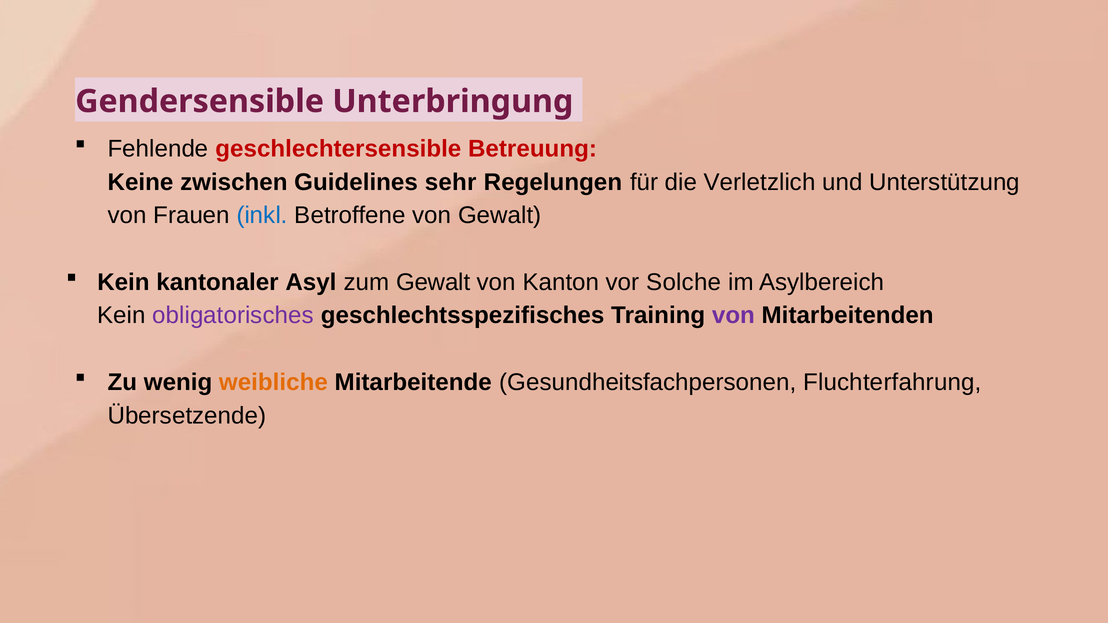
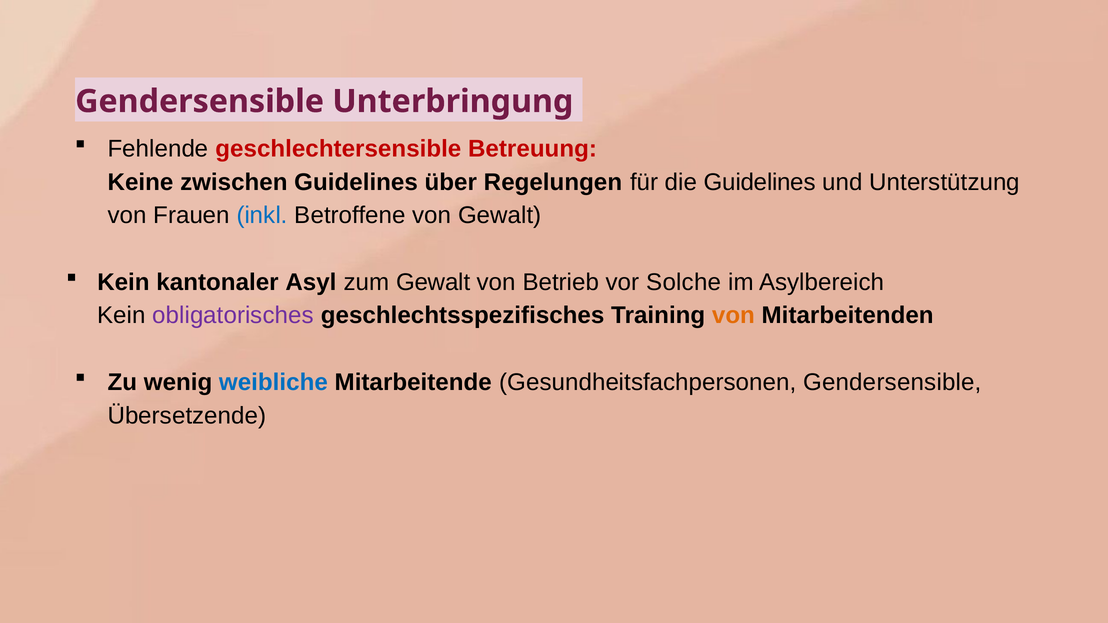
sehr: sehr -> über (451, 182)
die Verletzlich: Verletzlich -> Guidelines (760, 182)
Kanton: Kanton -> Betrieb (561, 282)
von colour: purple -> orange (733, 316)
weibliche colour: orange -> blue (273, 382)
Gesundheitsfachpersonen Fluchterfahrung: Fluchterfahrung -> Gendersensible (892, 382)
